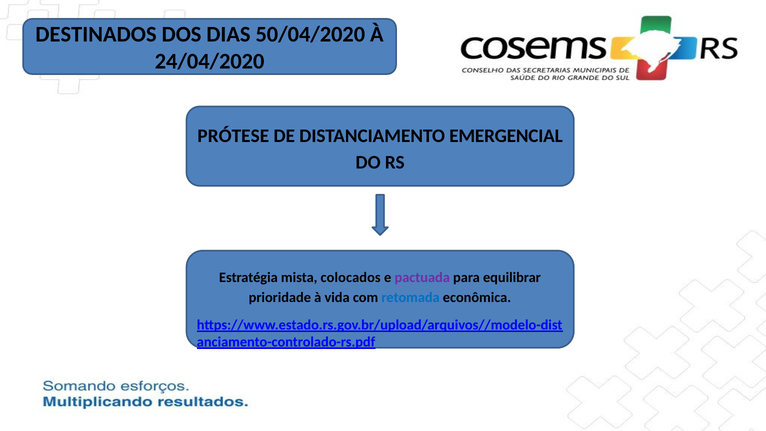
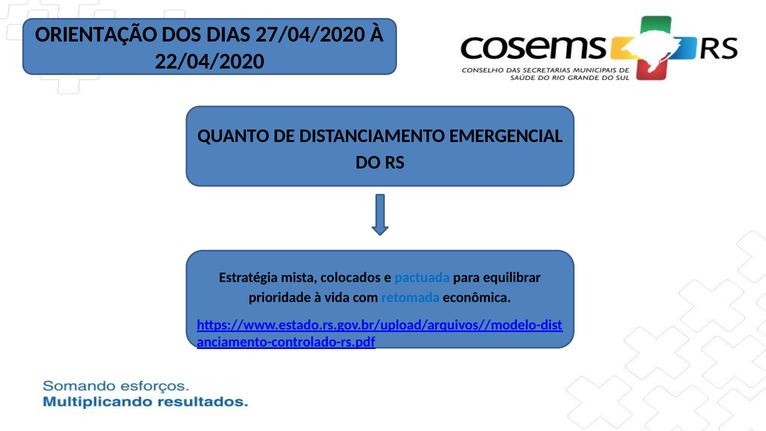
DESTINADOS: DESTINADOS -> ORIENTAÇÃO (96, 35)
50/04/2020: 50/04/2020 -> 27/04/2020 (310, 35)
24/04/2020: 24/04/2020 -> 22/04/2020 (210, 61)
PRÓTESE: PRÓTESE -> QUANTO (233, 136)
pactuada colour: purple -> blue (422, 277)
